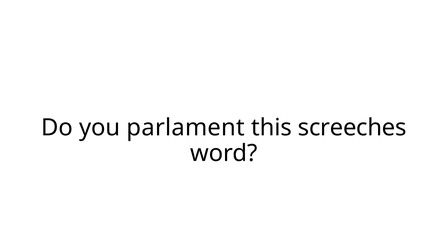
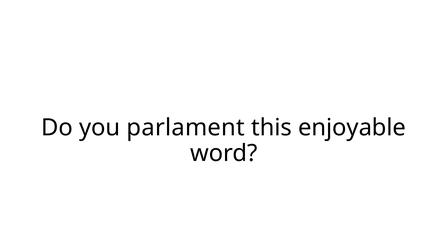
screeches: screeches -> enjoyable (352, 128)
